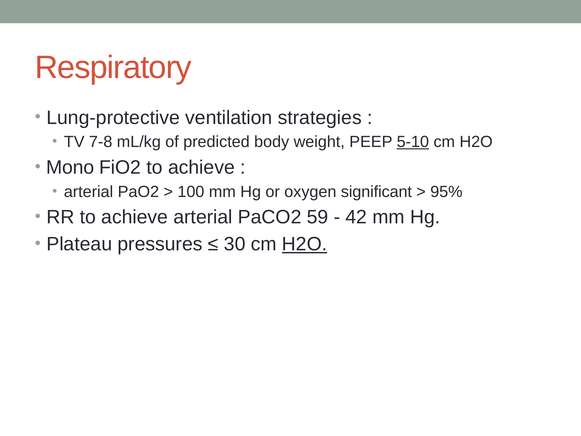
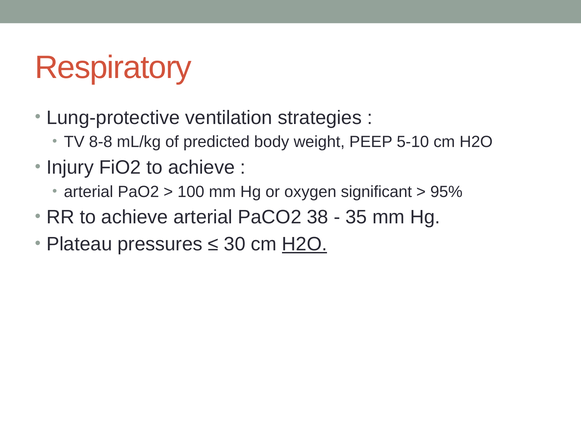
7-8: 7-8 -> 8-8 (101, 142)
5-10 underline: present -> none (413, 142)
Mono: Mono -> Injury (70, 167)
59: 59 -> 38 (318, 217)
42: 42 -> 35 (356, 217)
